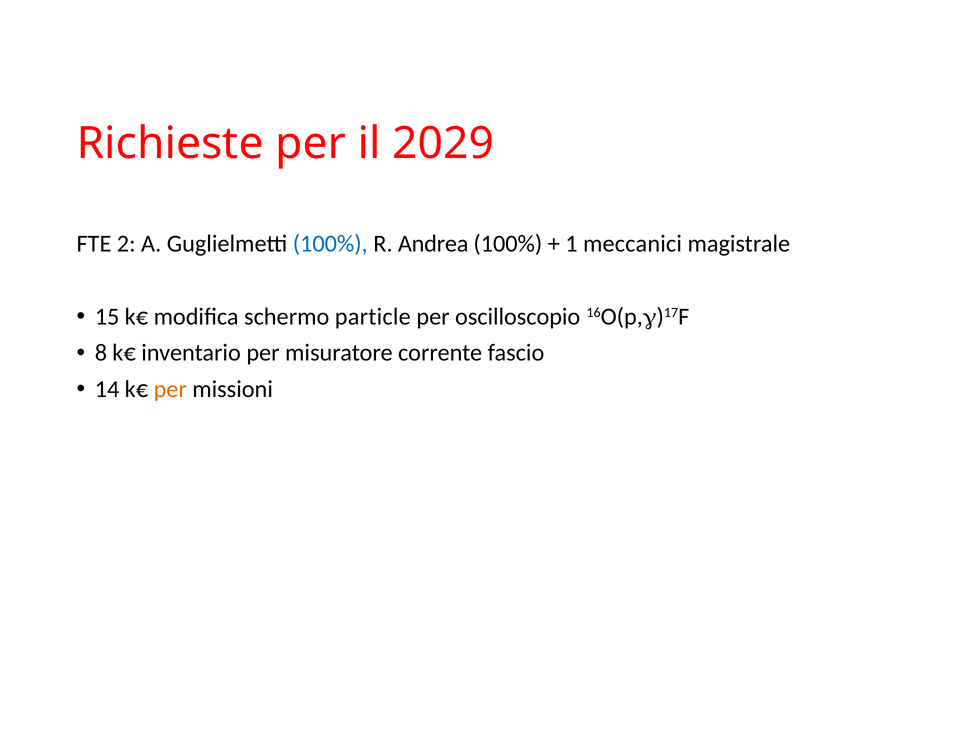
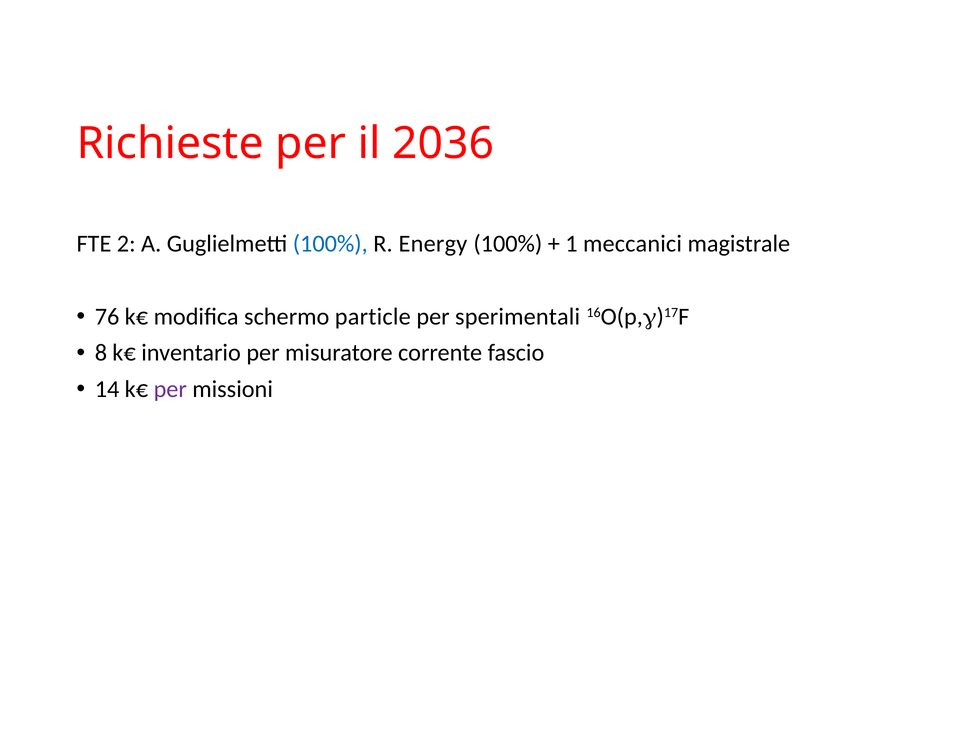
2029: 2029 -> 2036 (443, 144)
Andrea: Andrea -> Energy (433, 244)
15: 15 -> 76 (107, 317)
oscilloscopio: oscilloscopio -> sperimentali (518, 317)
per colour: orange -> purple (170, 389)
